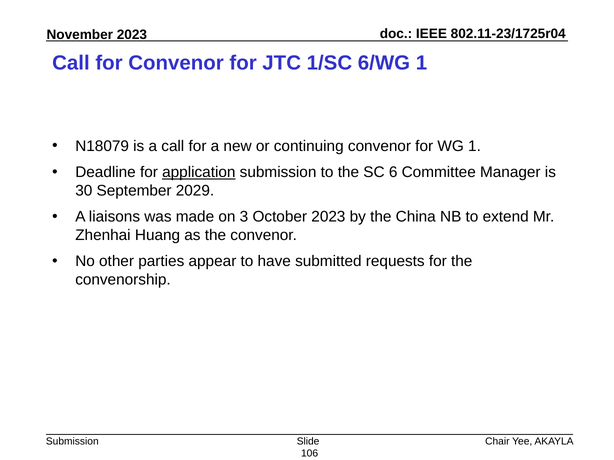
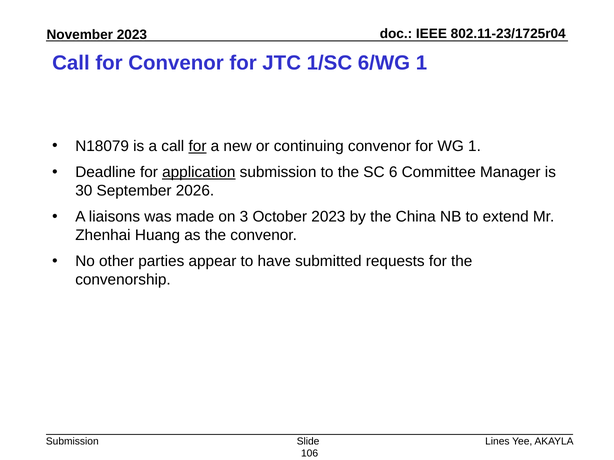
for underline: none -> present (198, 146)
2029: 2029 -> 2026 (195, 191)
Chair: Chair -> Lines (497, 442)
